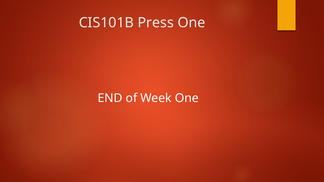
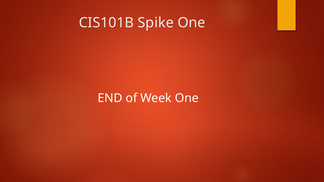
Press: Press -> Spike (156, 23)
